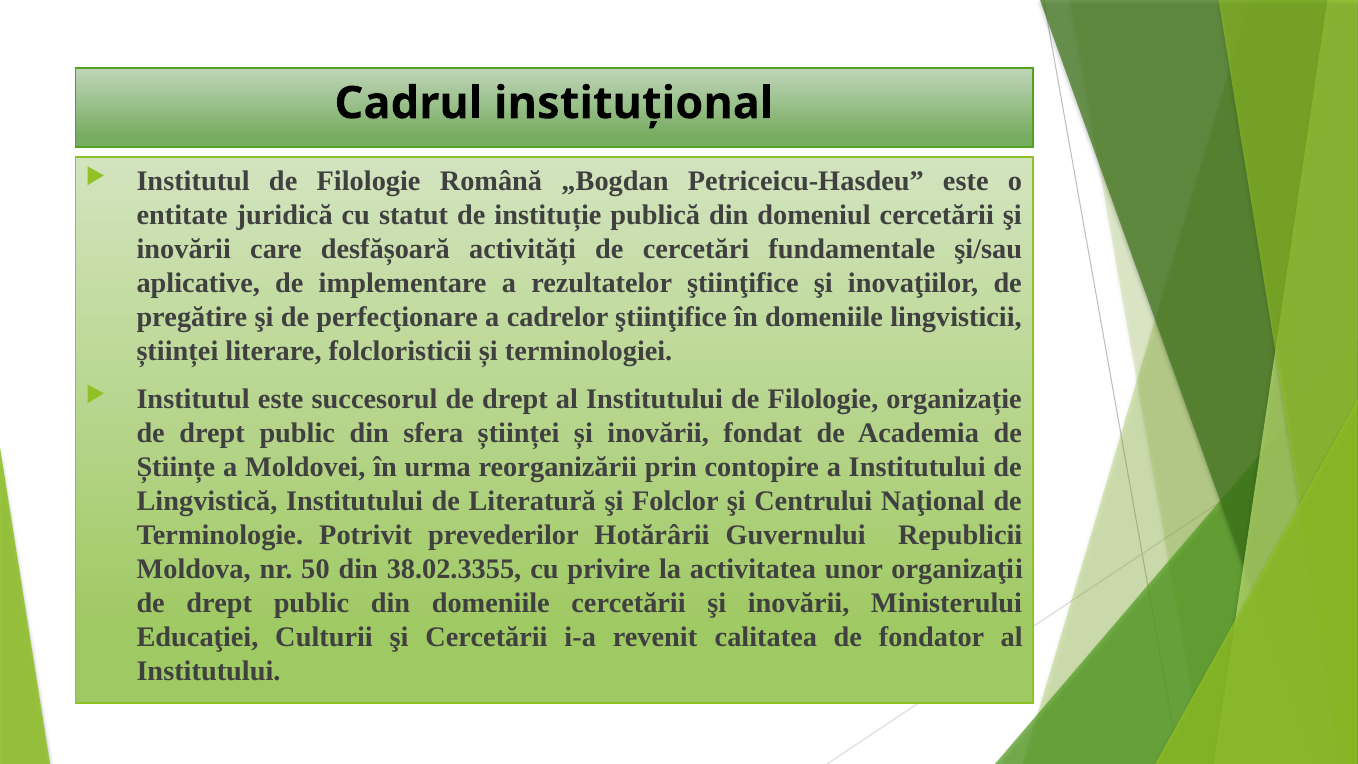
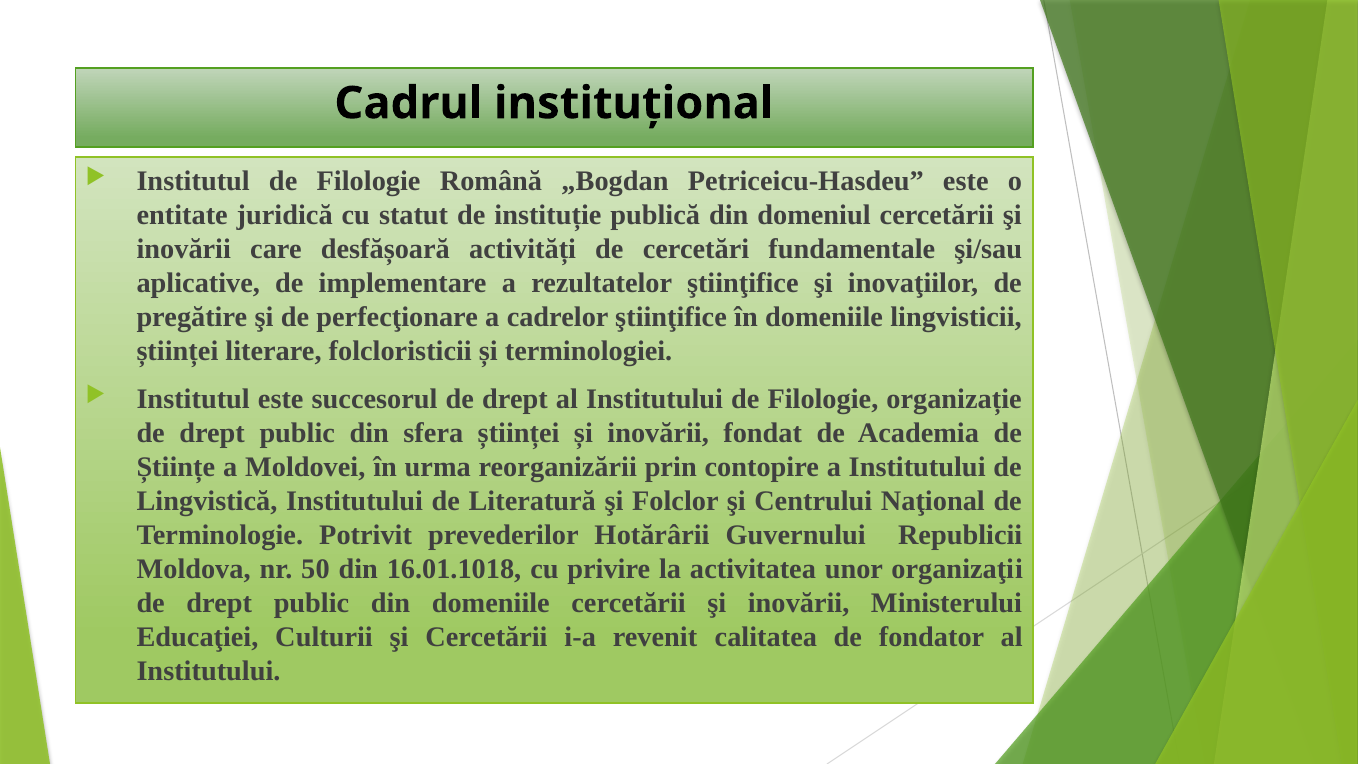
38.02.3355: 38.02.3355 -> 16.01.1018 (454, 569)
